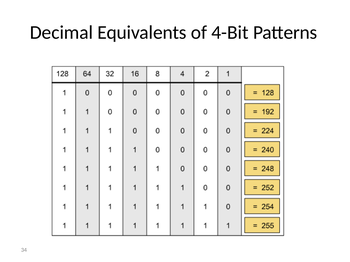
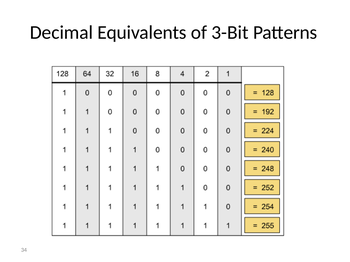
4-Bit: 4-Bit -> 3-Bit (230, 33)
